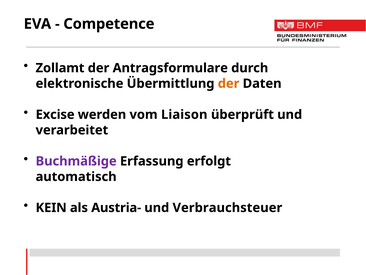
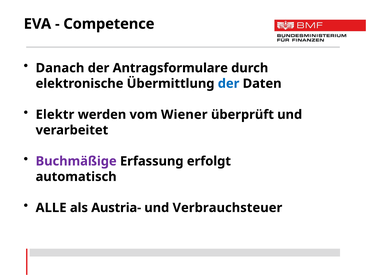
Zollamt: Zollamt -> Danach (60, 68)
der colour: orange -> blue (229, 83)
Excise: Excise -> Elektr (55, 114)
Liaison: Liaison -> Wiener (184, 114)
KEIN: KEIN -> ALLE (51, 207)
